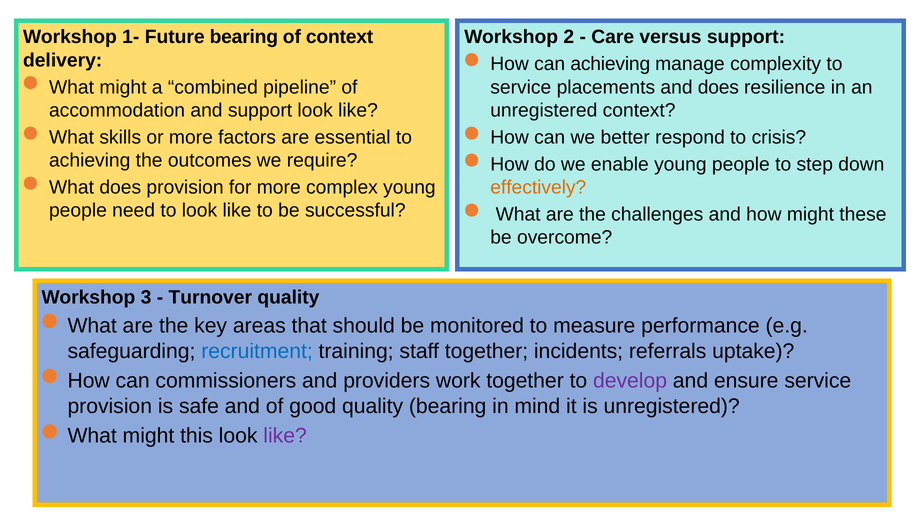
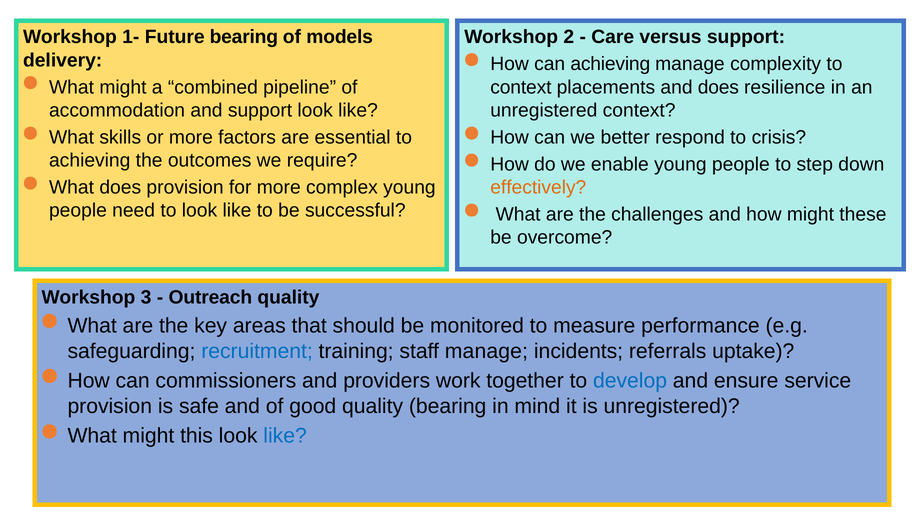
of context: context -> models (340, 37)
service: service -> context (521, 87)
Turnover: Turnover -> Outreach (210, 297)
staff together: together -> manage (486, 351)
develop colour: purple -> blue (630, 381)
like colour: purple -> blue (285, 436)
